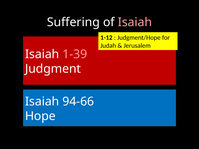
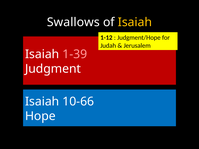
Suffering: Suffering -> Swallows (73, 22)
Isaiah colour: pink -> yellow (135, 22)
94-66: 94-66 -> 10-66 (78, 102)
